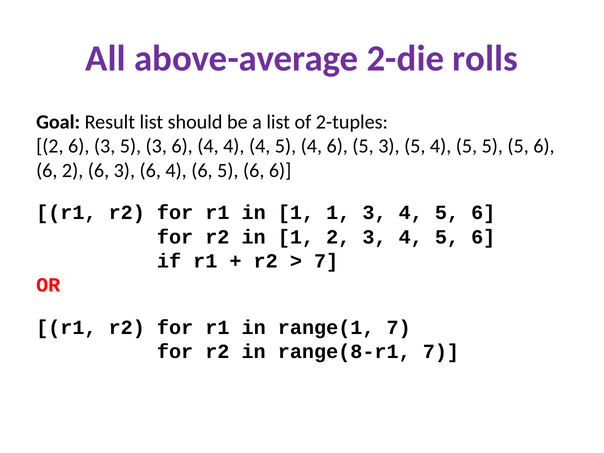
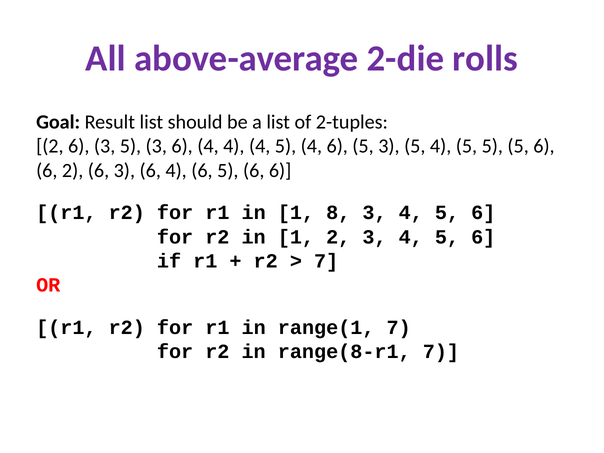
1 1: 1 -> 8 (338, 213)
